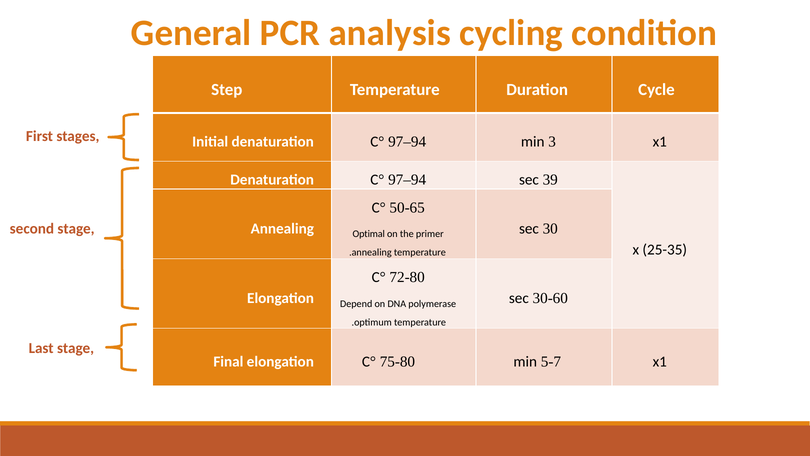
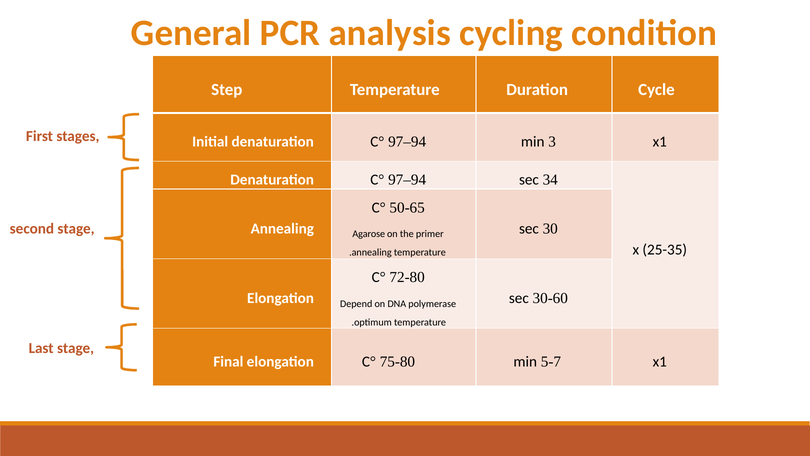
39: 39 -> 34 (550, 180)
Optimal: Optimal -> Agarose (369, 234)
